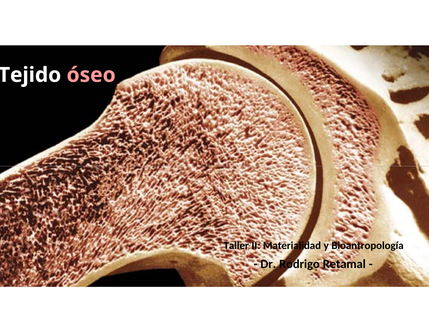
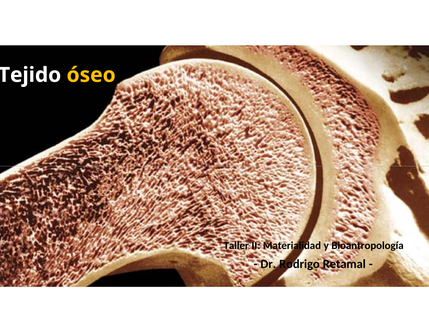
óseo colour: pink -> yellow (91, 75)
